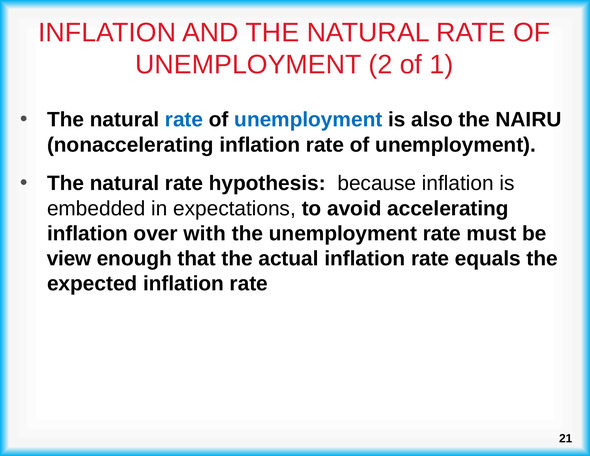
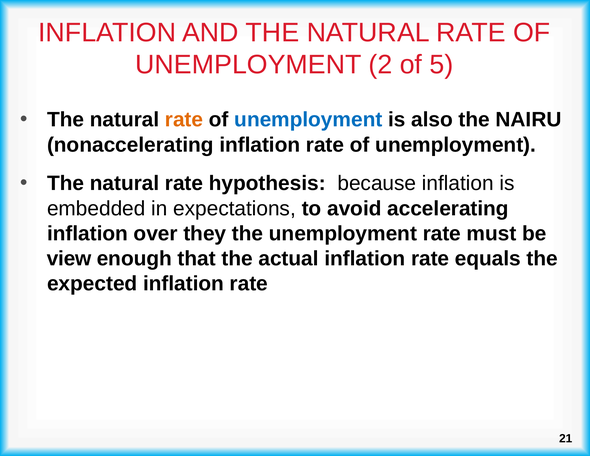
1: 1 -> 5 (441, 65)
rate colour: blue -> orange (184, 120)
with: with -> they (205, 233)
